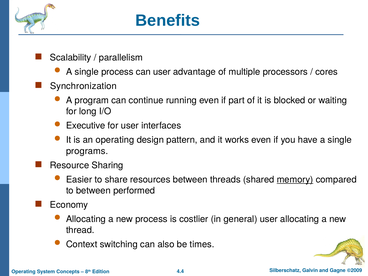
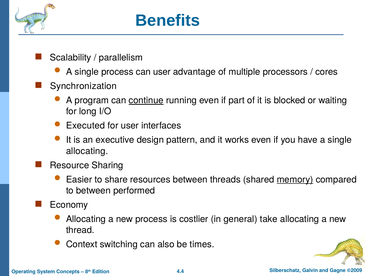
continue underline: none -> present (146, 100)
Executive: Executive -> Executed (86, 126)
an operating: operating -> executive (115, 140)
programs: programs -> allocating (87, 151)
general user: user -> take (269, 219)
